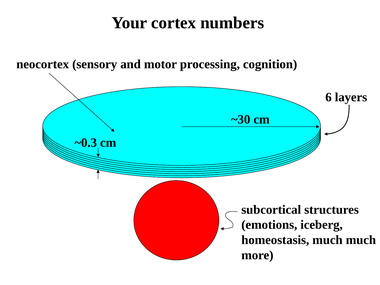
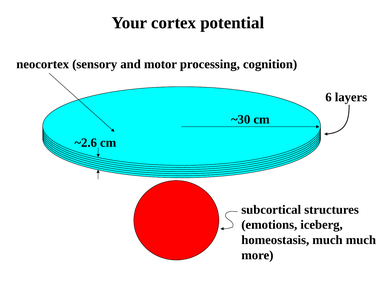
numbers: numbers -> potential (232, 23)
~0.3: ~0.3 -> ~2.6 (86, 143)
